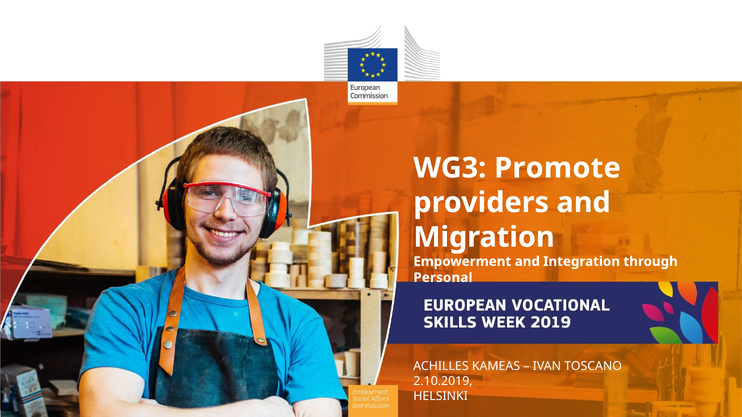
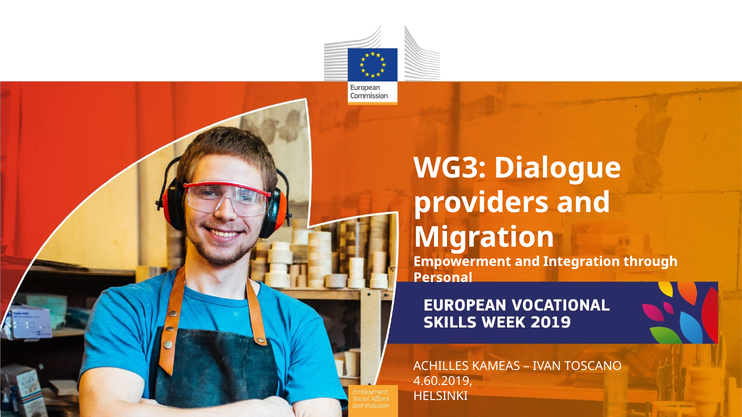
Promote: Promote -> Dialogue (558, 168)
2.10.2019: 2.10.2019 -> 4.60.2019 (443, 381)
